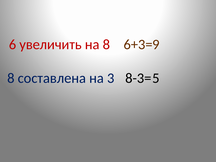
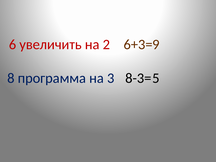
на 8: 8 -> 2 (106, 44)
составлена: составлена -> программа (52, 78)
